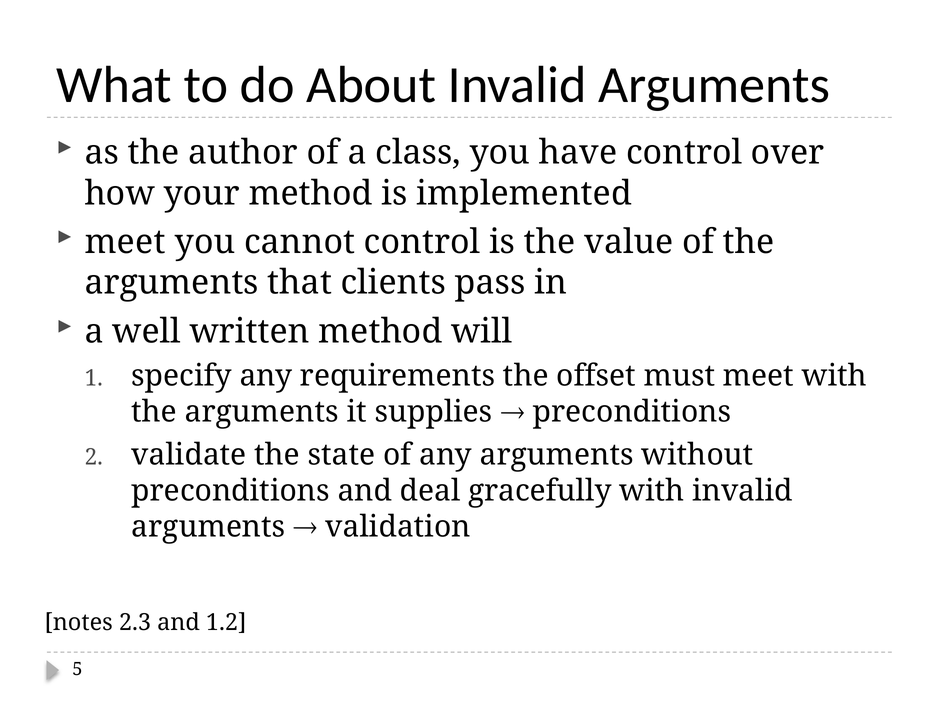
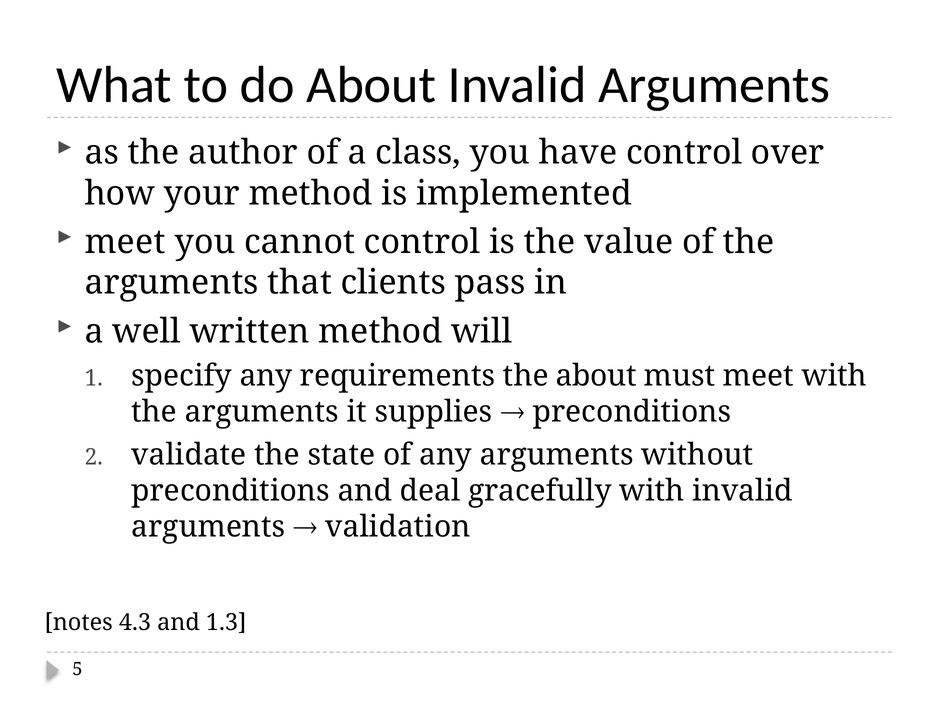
the offset: offset -> about (596, 376)
2.3: 2.3 -> 4.3 (135, 623)
1.2: 1.2 -> 1.3 (226, 623)
